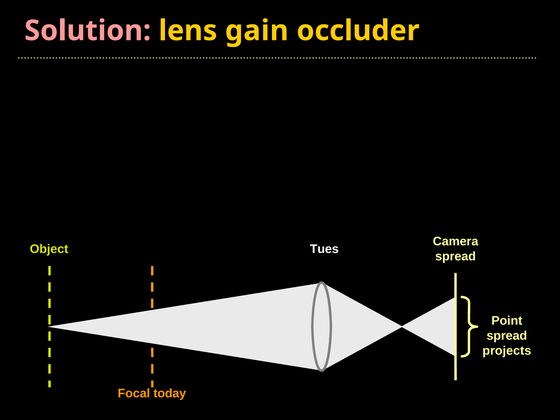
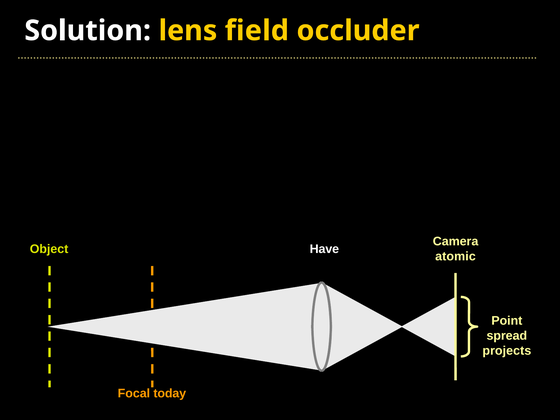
Solution colour: pink -> white (88, 31)
gain: gain -> field (257, 31)
Tues: Tues -> Have (324, 249)
spread: spread -> atomic (455, 256)
